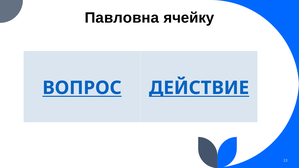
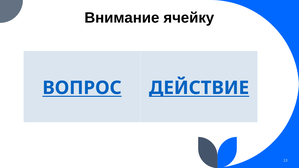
Павловна: Павловна -> Внимание (122, 18)
